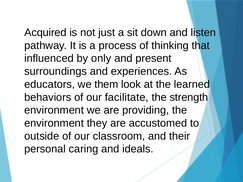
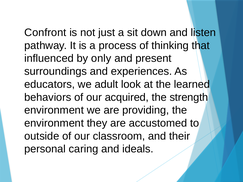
Acquired: Acquired -> Confront (45, 33)
them: them -> adult (106, 84)
facilitate: facilitate -> acquired (127, 97)
